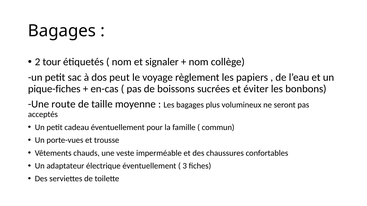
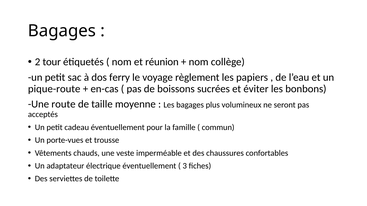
signaler: signaler -> réunion (162, 62)
peut: peut -> ferry (120, 77)
pique-fiches: pique-fiches -> pique-route (54, 89)
